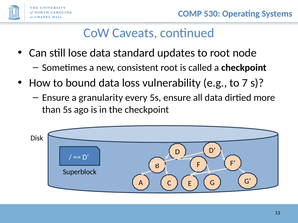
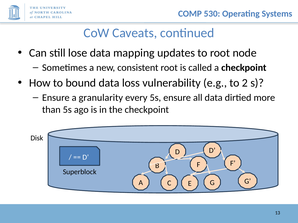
standard: standard -> mapping (134, 53)
7: 7 -> 2 (245, 83)
